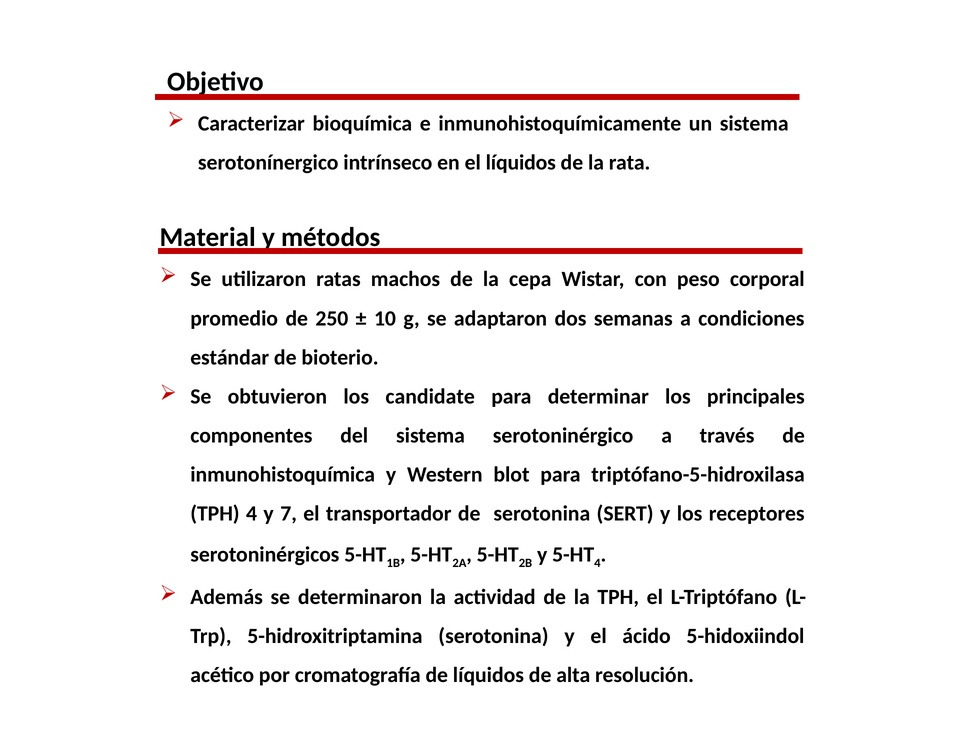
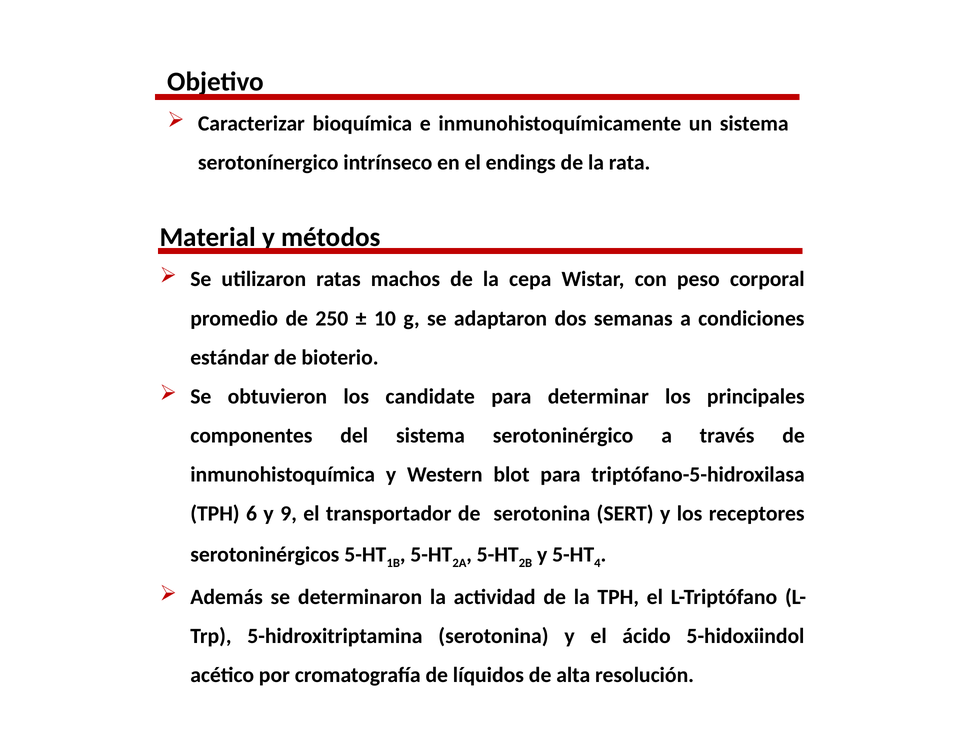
el líquidos: líquidos -> endings (521, 163)
TPH 4: 4 -> 6 (252, 514)
7: 7 -> 9 (289, 514)
